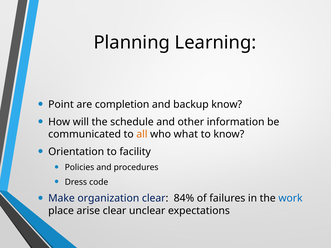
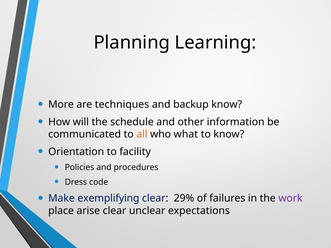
Point: Point -> More (61, 105)
completion: completion -> techniques (122, 105)
organization: organization -> exemplifying (108, 199)
84%: 84% -> 29% (184, 199)
work colour: blue -> purple (290, 199)
